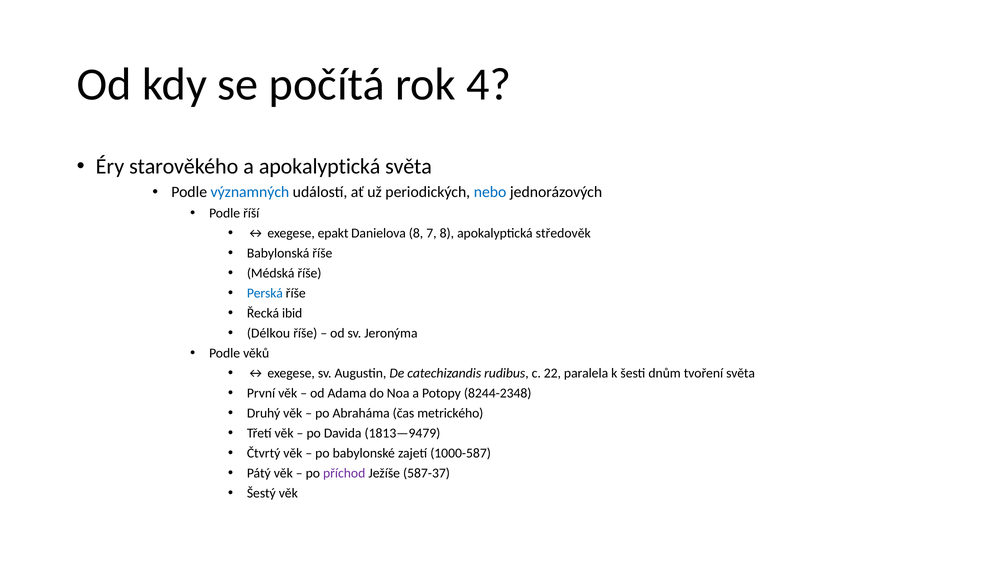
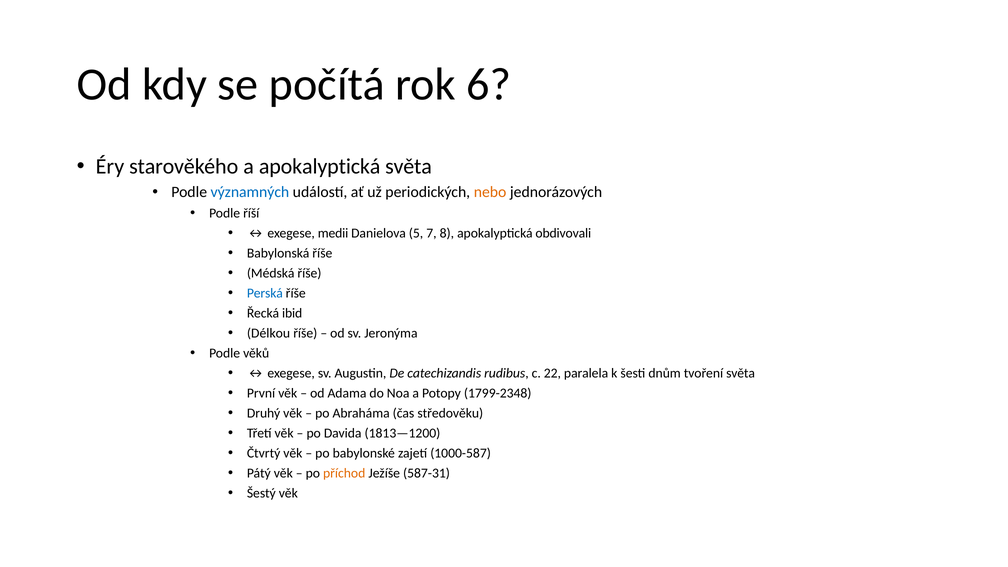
4: 4 -> 6 (489, 85)
nebo colour: blue -> orange (490, 192)
epakt: epakt -> medii (333, 233)
Danielova 8: 8 -> 5 (416, 233)
středověk: středověk -> obdivovali (563, 233)
8244-2348: 8244-2348 -> 1799-2348 (498, 393)
metrického: metrického -> středověku (450, 413)
1813—9479: 1813—9479 -> 1813—1200 (402, 433)
příchod colour: purple -> orange (344, 473)
587-37: 587-37 -> 587-31 (426, 473)
